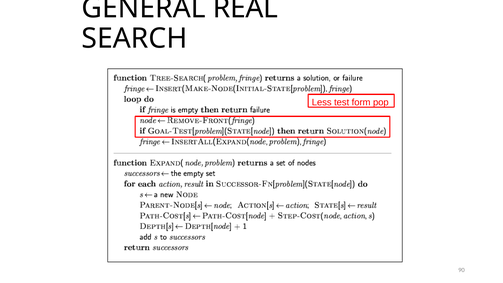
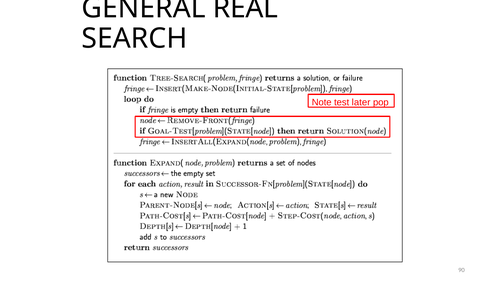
Less: Less -> Note (322, 102)
form: form -> later (361, 102)
